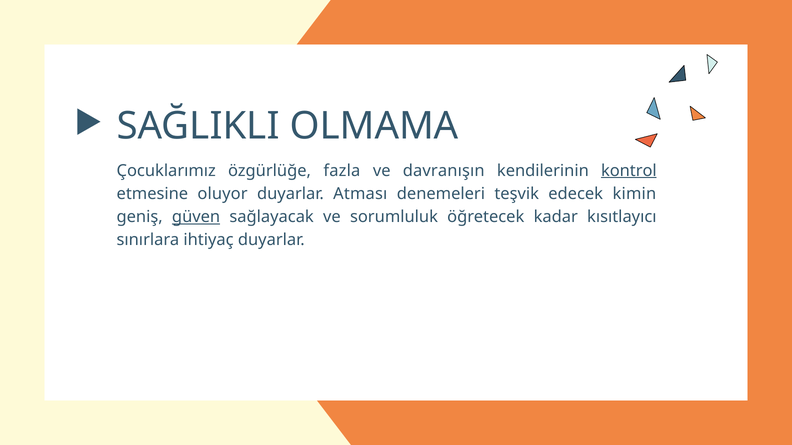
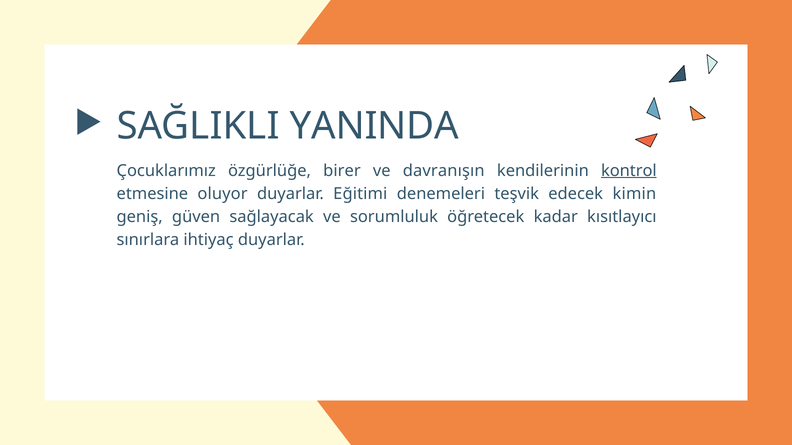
OLMAMA: OLMAMA -> YANINDA (374, 126)
fazla: fazla -> birer (342, 171)
Atması: Atması -> Eğitimi (360, 194)
güven underline: present -> none (196, 217)
